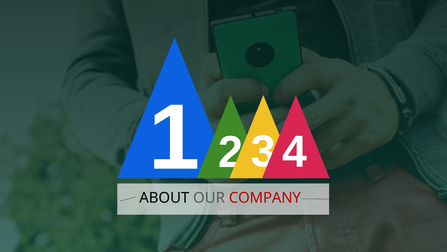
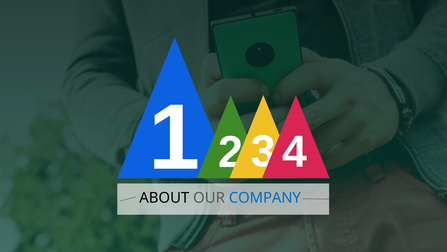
COMPANY colour: red -> blue (265, 197)
